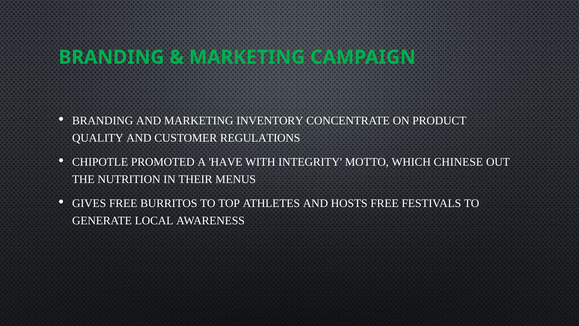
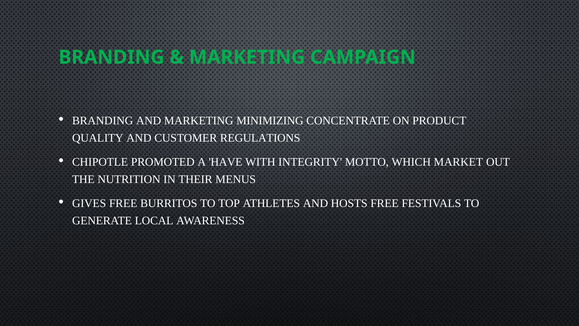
INVENTORY: INVENTORY -> MINIMIZING (270, 121)
CHINESE: CHINESE -> MARKET (458, 162)
